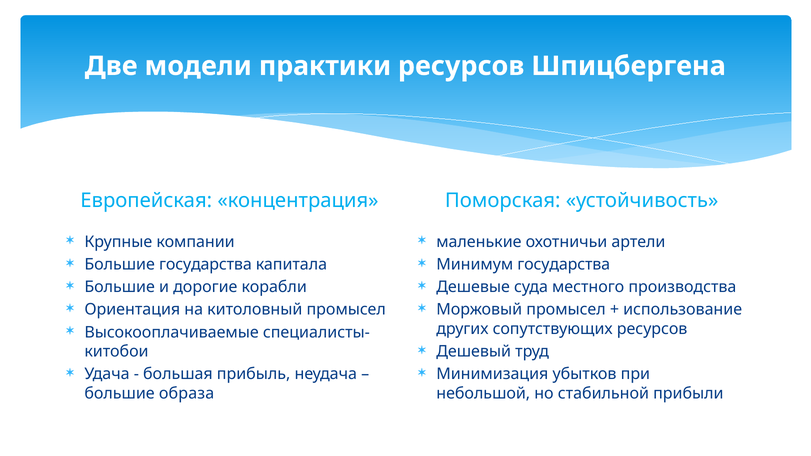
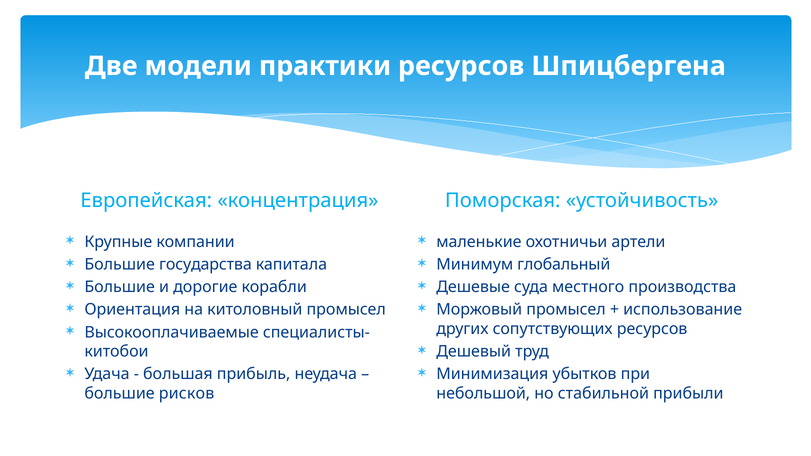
Минимум государства: государства -> глобальный (564, 265)
образа: образа -> рисков (187, 394)
